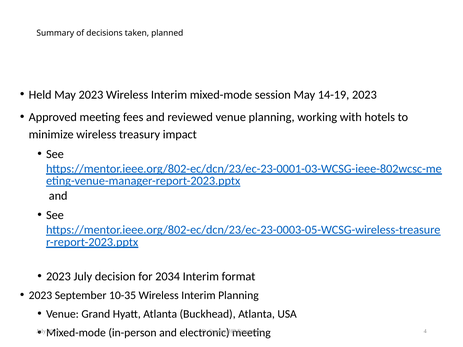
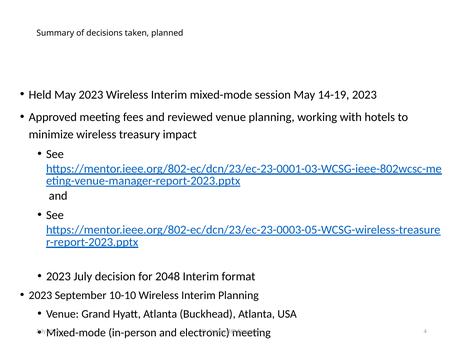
2034: 2034 -> 2048 (168, 277)
10-35: 10-35 -> 10-10 (123, 296)
